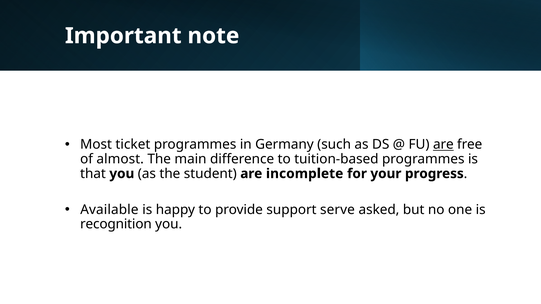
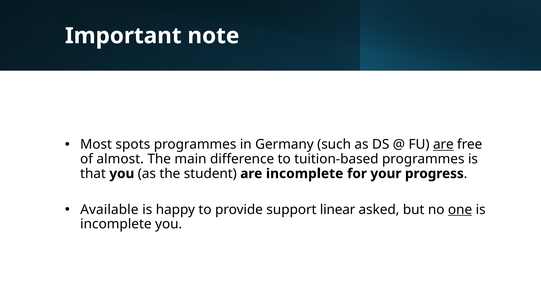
ticket: ticket -> spots (133, 145)
serve: serve -> linear (338, 210)
one underline: none -> present (460, 210)
recognition: recognition -> incomplete (116, 224)
